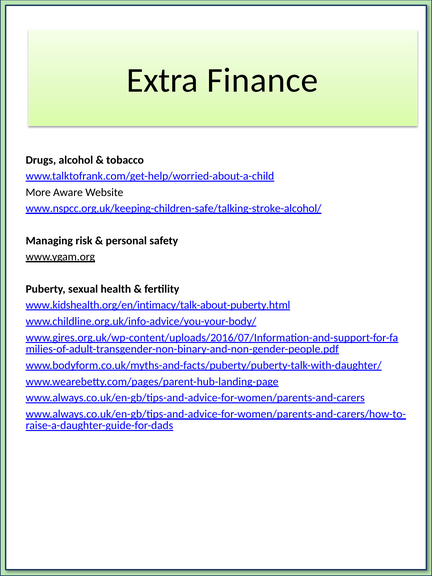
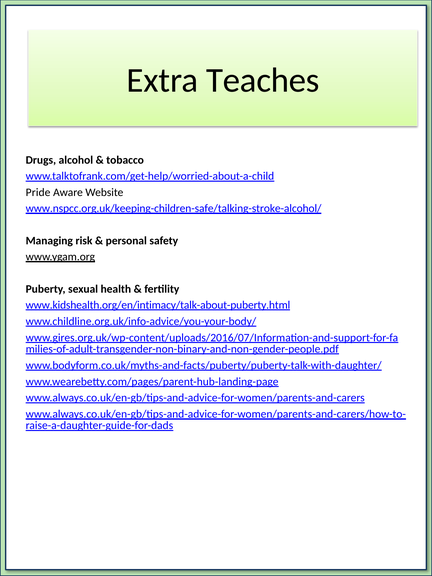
Finance: Finance -> Teaches (263, 80)
More: More -> Pride (38, 192)
